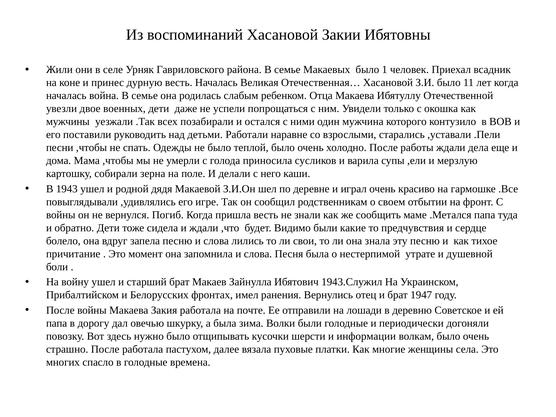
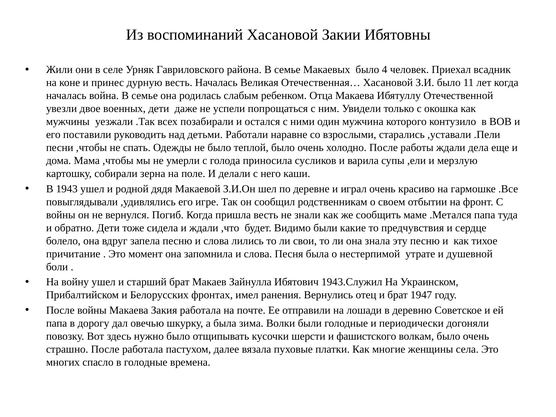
1: 1 -> 4 (385, 70)
информации: информации -> фашистского (366, 336)
